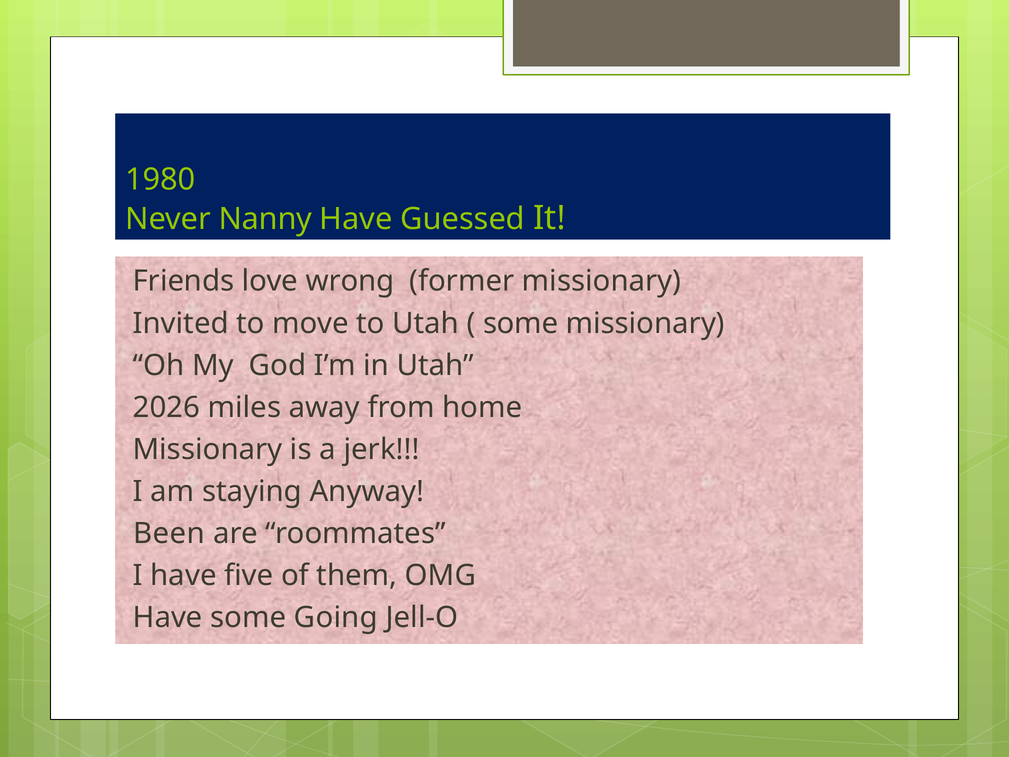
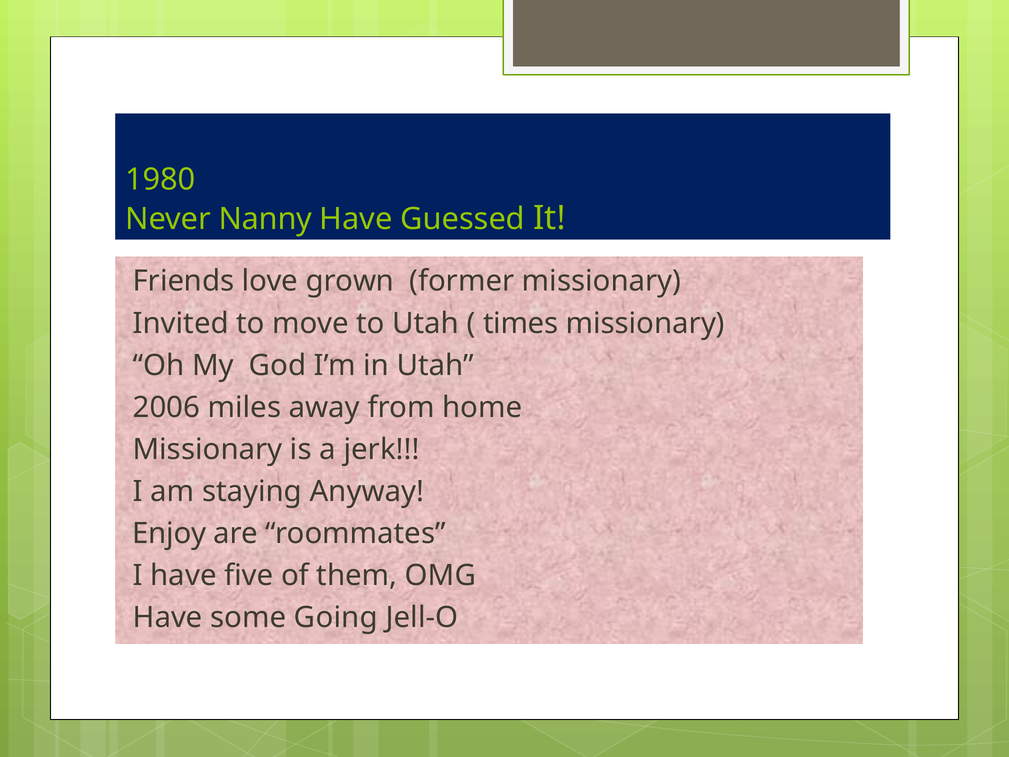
wrong: wrong -> grown (350, 281)
some: some -> times (521, 323)
2026: 2026 -> 2006 (166, 407)
Been: Been -> Enjoy (169, 533)
